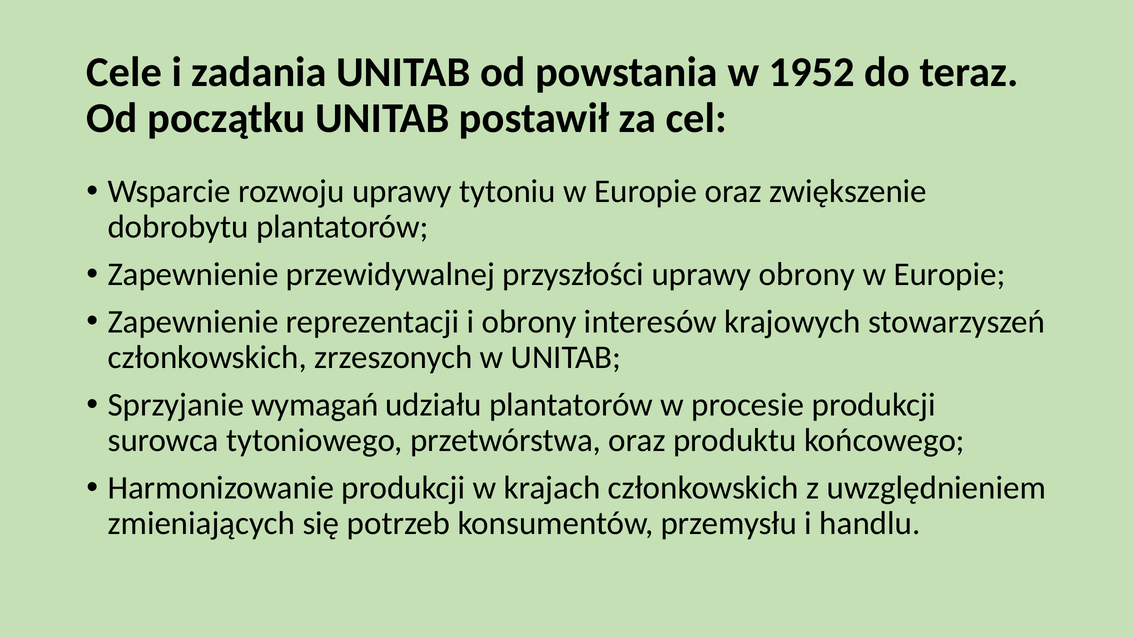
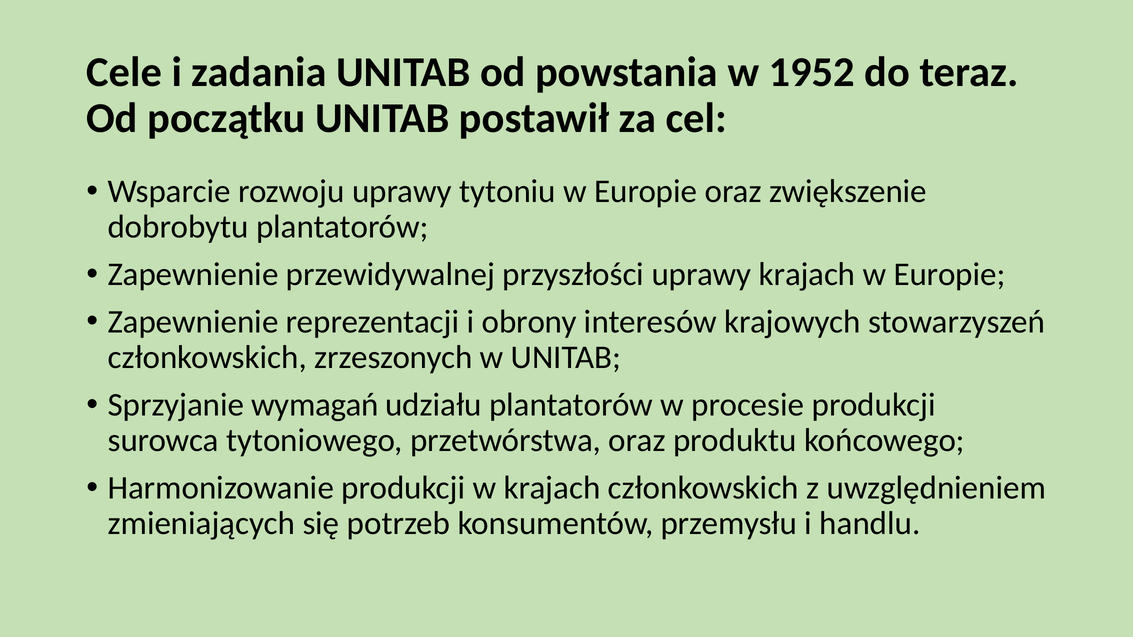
uprawy obrony: obrony -> krajach (807, 275)
